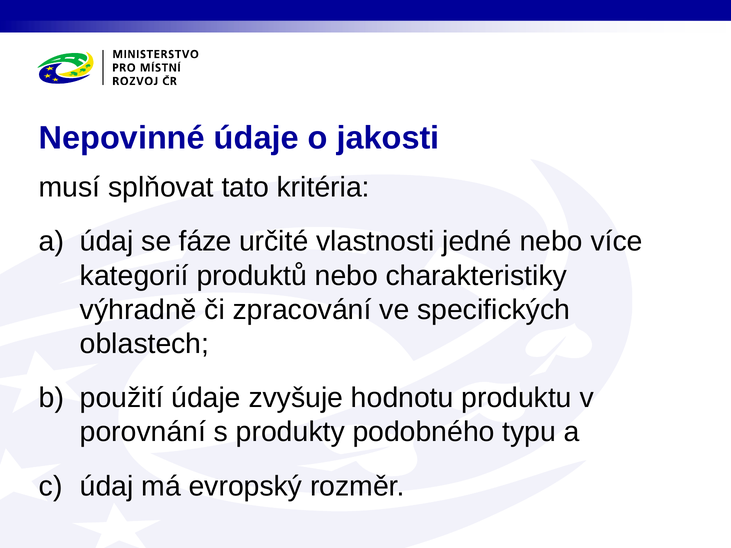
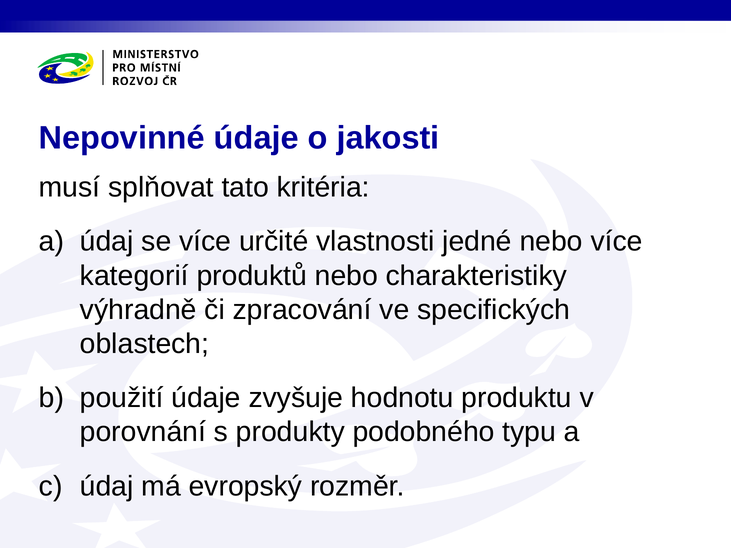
se fáze: fáze -> více (205, 242)
